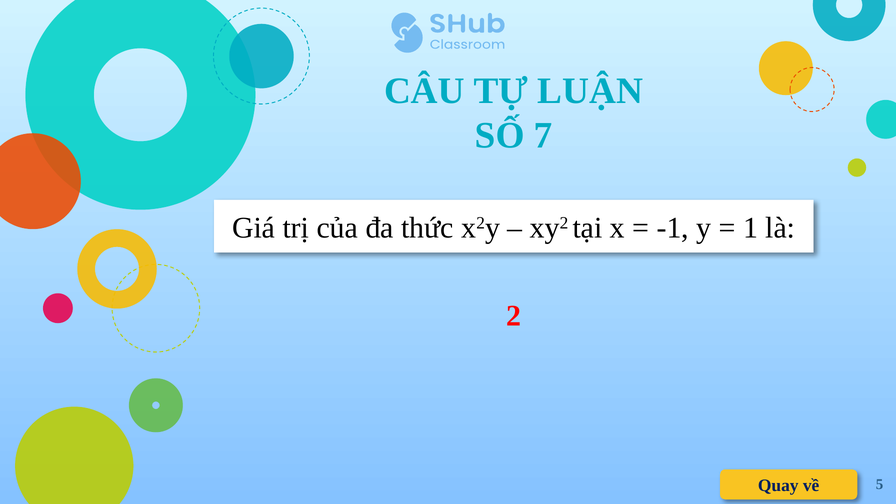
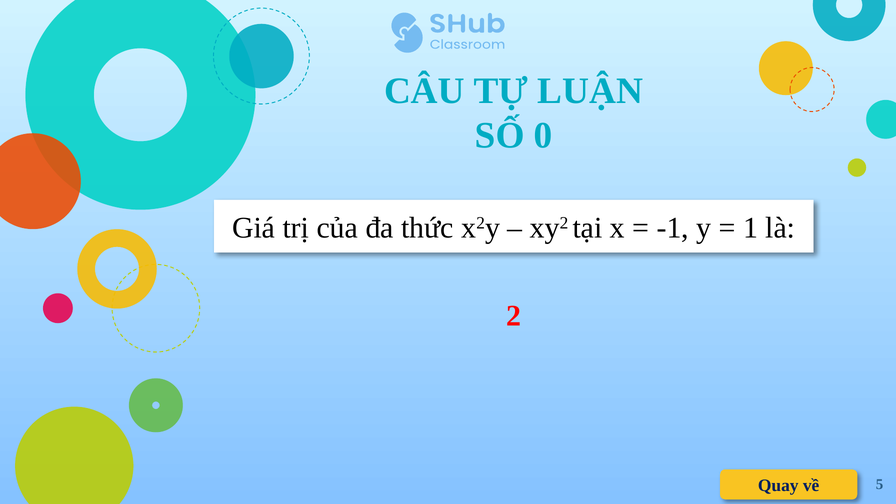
7: 7 -> 0 (543, 136)
